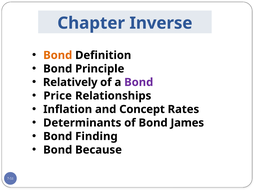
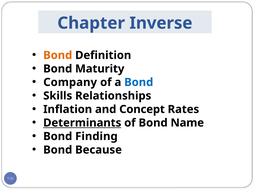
Principle: Principle -> Maturity (100, 69)
Relatively: Relatively -> Company (70, 82)
Bond colour: purple -> blue (139, 82)
Price: Price -> Skills (58, 96)
Determinants underline: none -> present (82, 123)
James: James -> Name (187, 123)
